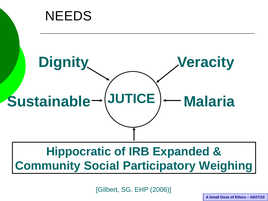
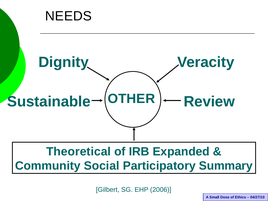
JUTICE: JUTICE -> OTHER (131, 99)
Malaria: Malaria -> Review (209, 102)
Hippocratic: Hippocratic -> Theoretical (79, 151)
Weighing: Weighing -> Summary (226, 166)
